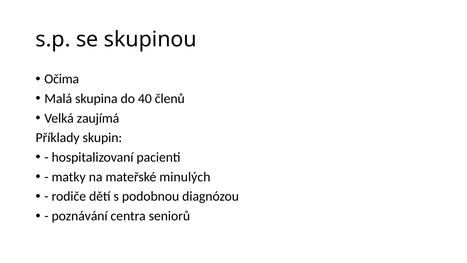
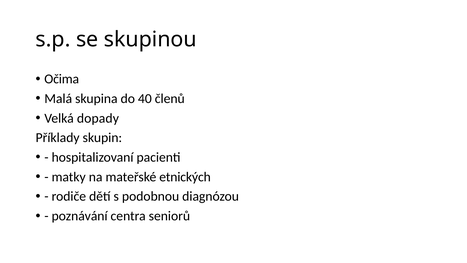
zaujímá: zaujímá -> dopady (98, 118)
minulých: minulých -> etnických (185, 177)
